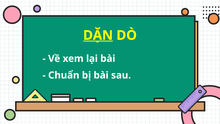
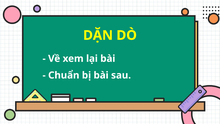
DẶN underline: present -> none (98, 35)
